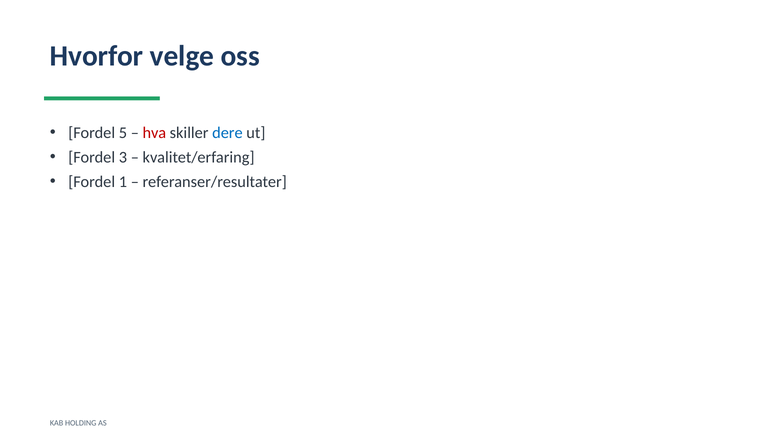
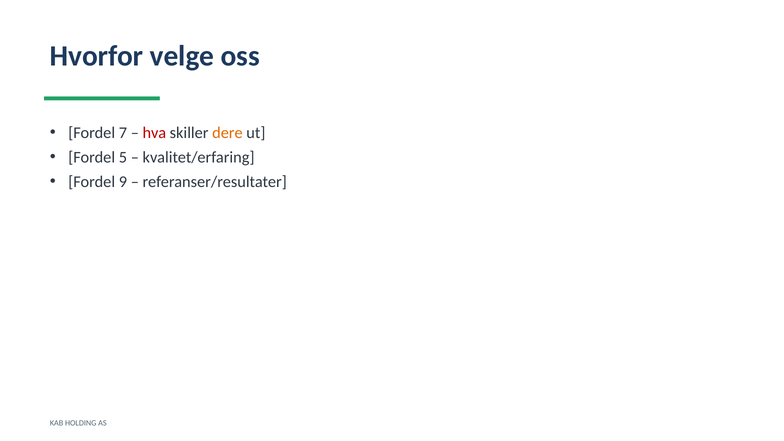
5: 5 -> 7 (123, 133)
dere colour: blue -> orange (227, 133)
3: 3 -> 5 (123, 157)
1: 1 -> 9 (123, 182)
